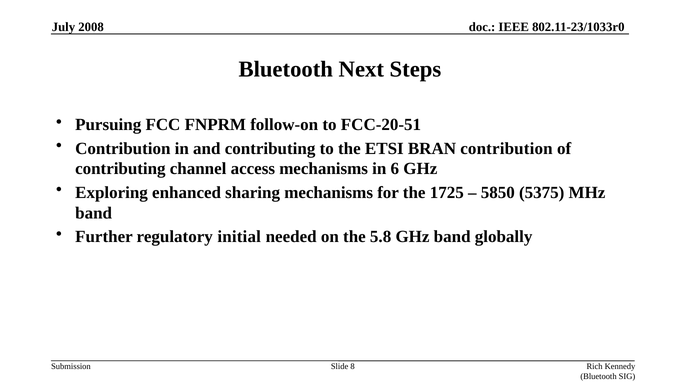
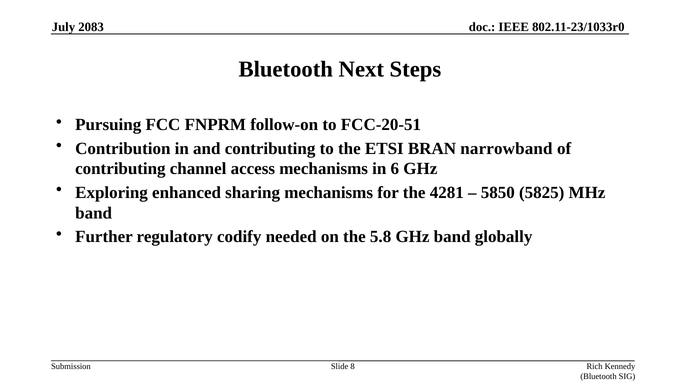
2008: 2008 -> 2083 (91, 27)
BRAN contribution: contribution -> narrowband (506, 149)
1725: 1725 -> 4281 (447, 193)
5375: 5375 -> 5825 (542, 193)
initial: initial -> codify (239, 237)
